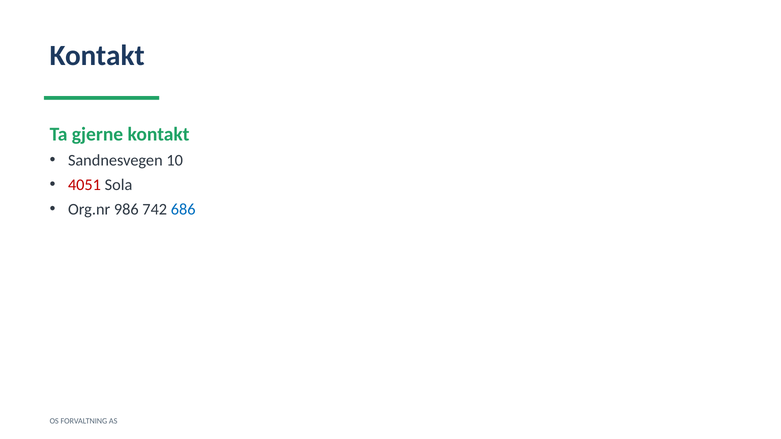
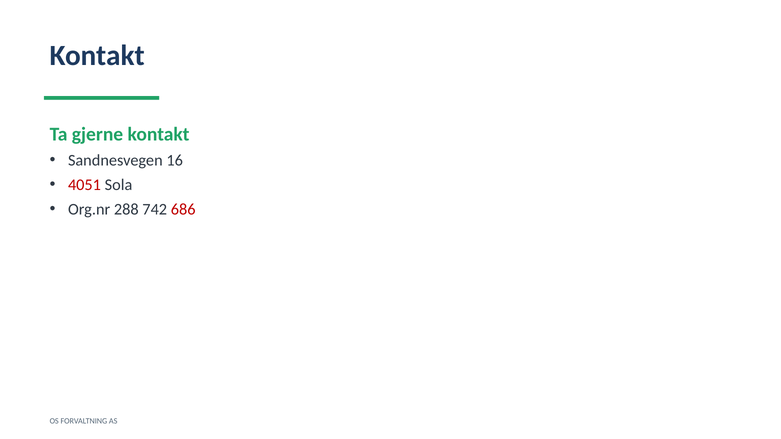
10: 10 -> 16 (175, 161)
986: 986 -> 288 (126, 209)
686 colour: blue -> red (183, 209)
